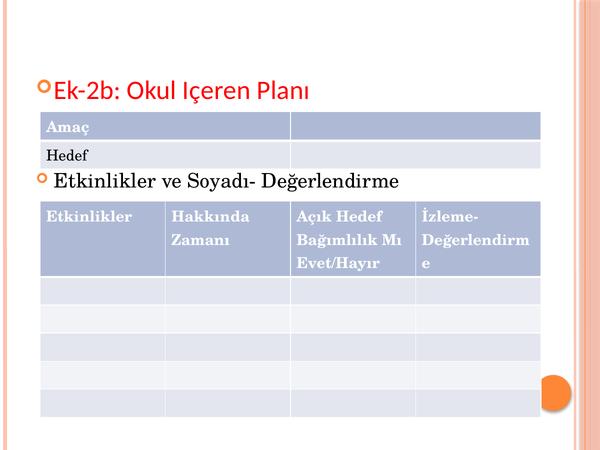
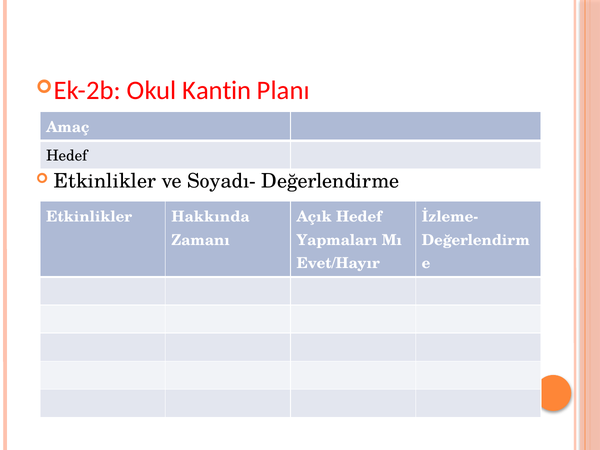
Içeren: Içeren -> Kantin (217, 91)
Bağımlılık: Bağımlılık -> Yapmaları (337, 240)
